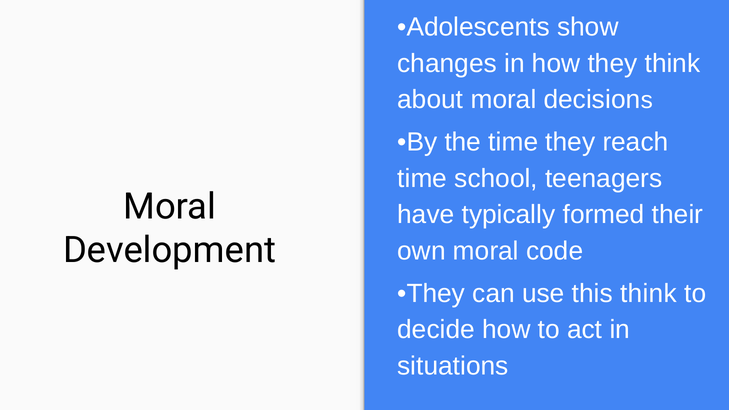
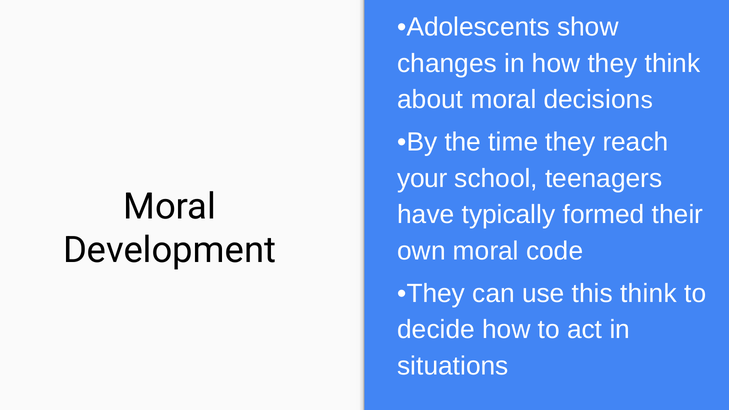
time: time -> your (422, 178)
